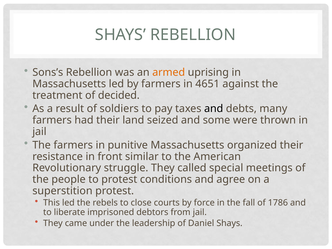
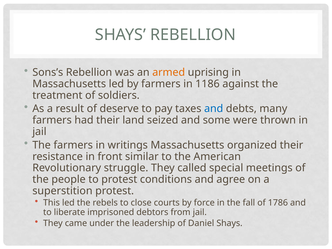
4651: 4651 -> 1186 (208, 84)
decided: decided -> soldiers (119, 95)
soldiers: soldiers -> deserve (119, 109)
and colour: black -> blue (214, 109)
punitive: punitive -> writings (128, 145)
